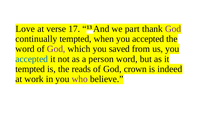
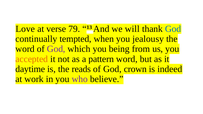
17: 17 -> 79 (74, 29)
part: part -> will (132, 29)
God colour: purple -> blue (173, 29)
when you accepted: accepted -> jealousy (148, 39)
saved: saved -> being (119, 49)
accepted colour: blue -> orange (32, 59)
person: person -> pattern (101, 59)
tempted: tempted -> daytime (30, 69)
